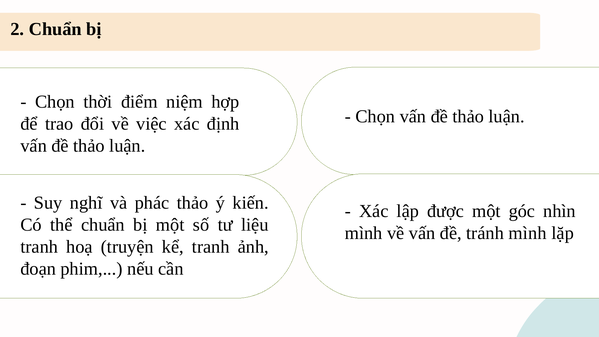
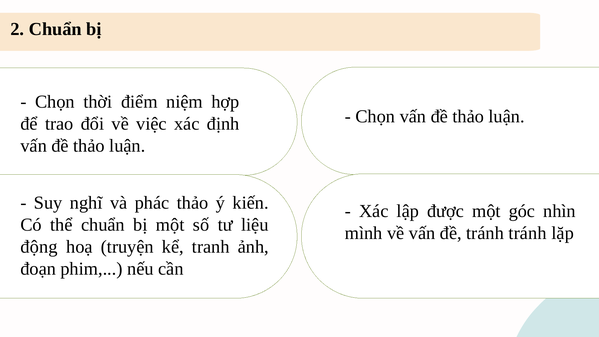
tránh mình: mình -> tránh (528, 233)
tranh: tranh -> động (39, 247)
